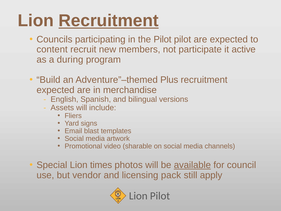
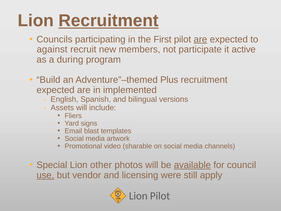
the Pilot: Pilot -> First (162, 39)
are underline: none -> present (200, 39)
content: content -> against (52, 49)
merchandise: merchandise -> implemented (130, 90)
times: times -> other (101, 165)
use underline: none -> present (45, 175)
pack: pack -> were (171, 175)
